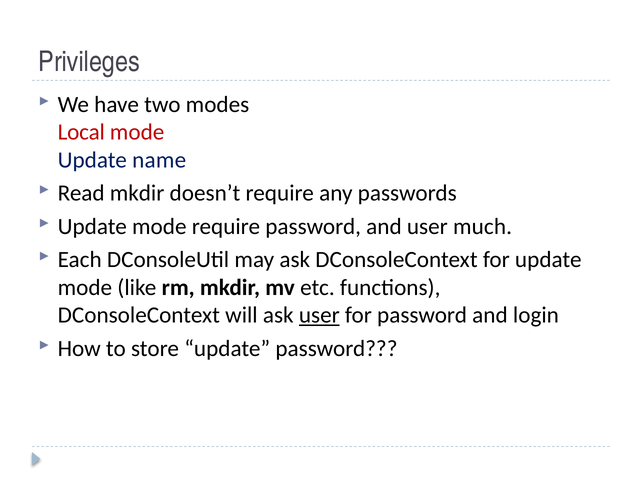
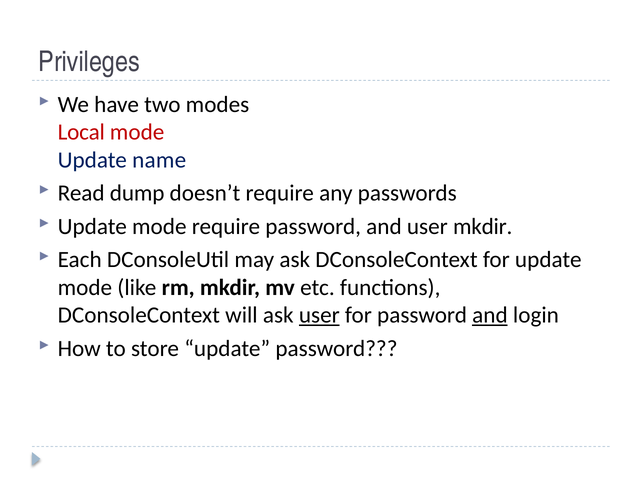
Read mkdir: mkdir -> dump (137, 193)
user much: much -> mkdir (483, 226)
and underline: none -> present (490, 315)
